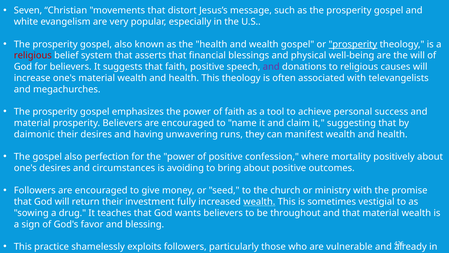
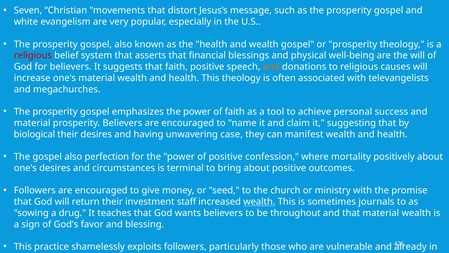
prosperity underline: present -> none (353, 44)
and colour: purple -> orange (271, 67)
daimonic: daimonic -> biological (34, 134)
runs: runs -> case (232, 134)
avoiding: avoiding -> terminal (185, 168)
fully: fully -> staff (187, 201)
vestigial: vestigial -> journals (376, 201)
